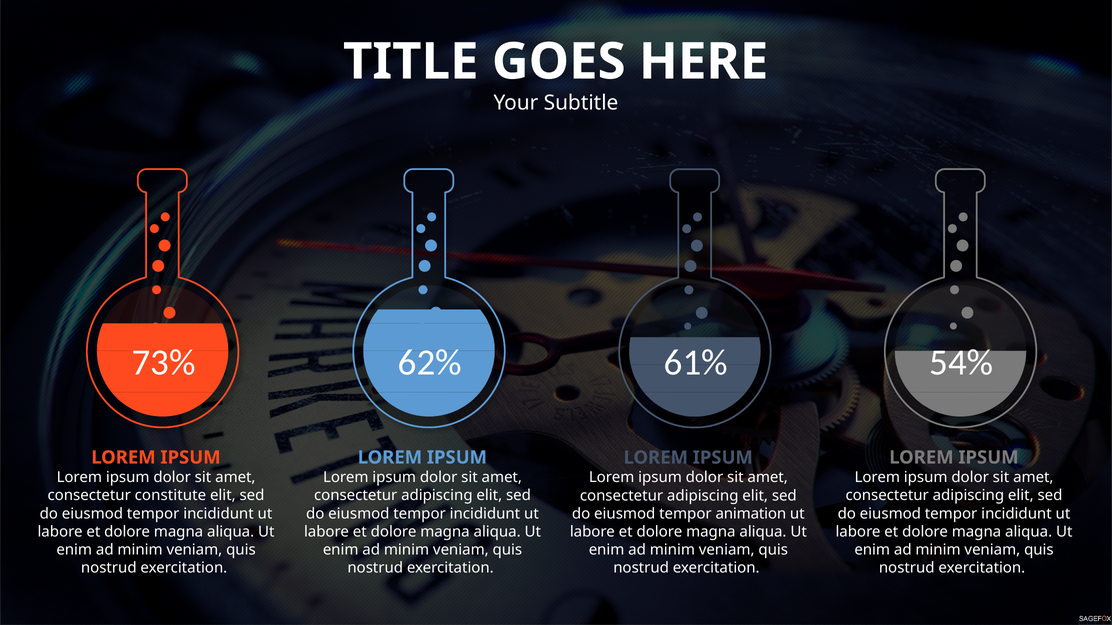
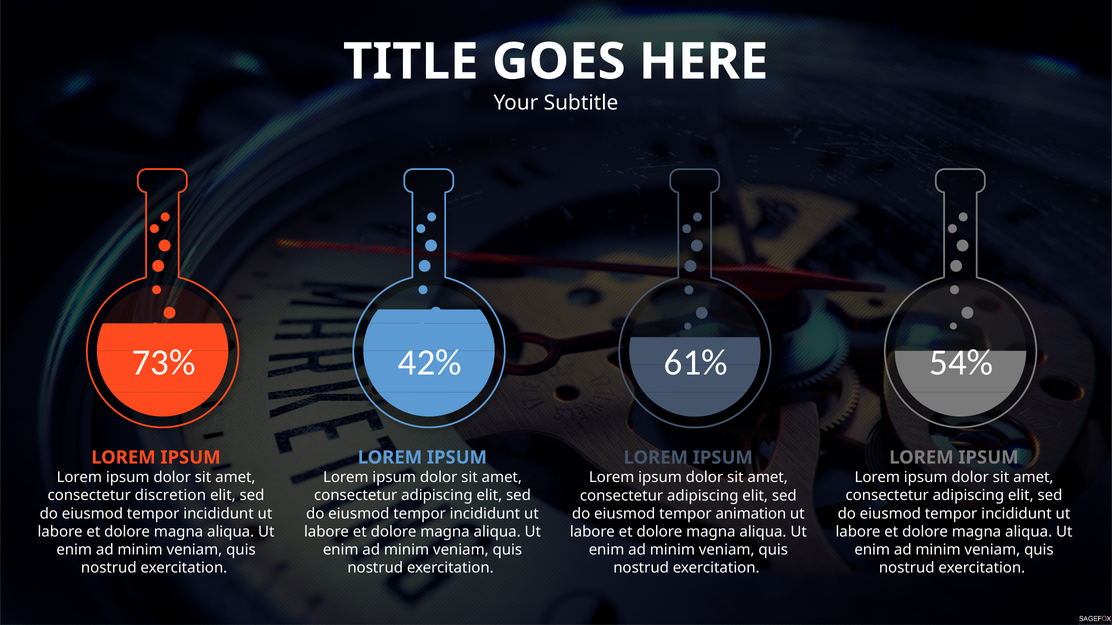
62%: 62% -> 42% (430, 363)
constitute: constitute -> discretion (170, 496)
